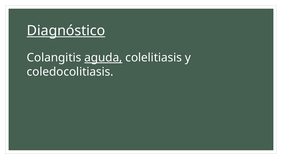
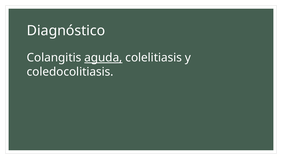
Diagnóstico underline: present -> none (66, 31)
